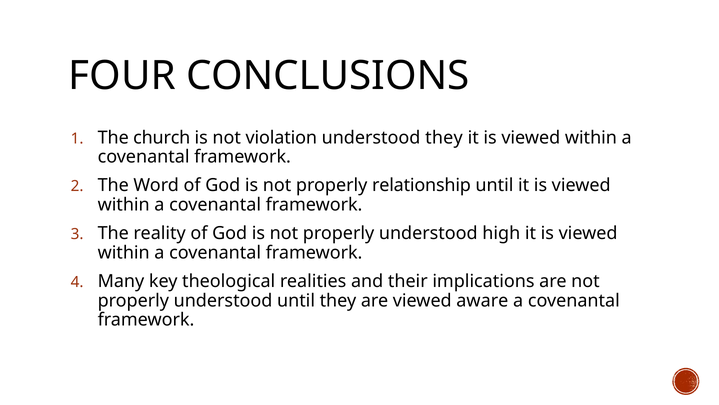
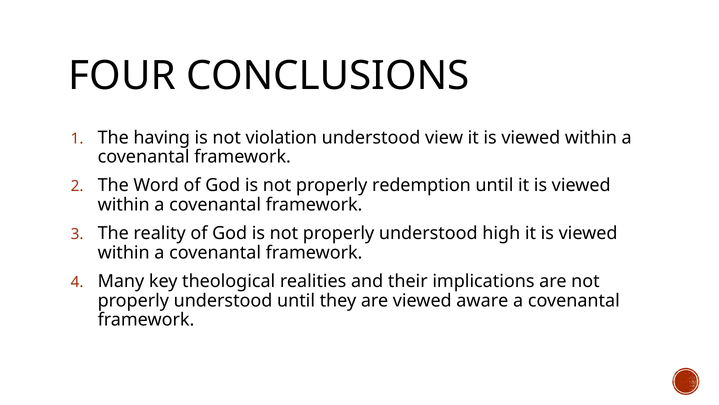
church: church -> having (162, 137)
understood they: they -> view (444, 137)
relationship: relationship -> redemption (421, 185)
